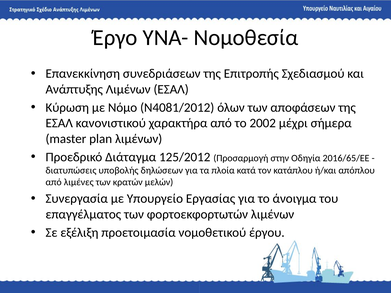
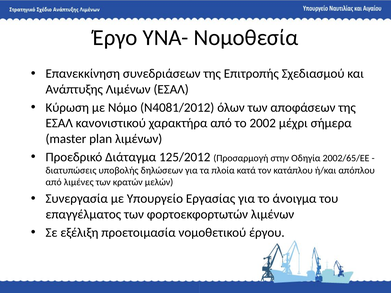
2016/65/ΕΕ: 2016/65/ΕΕ -> 2002/65/ΕΕ (346, 158)
